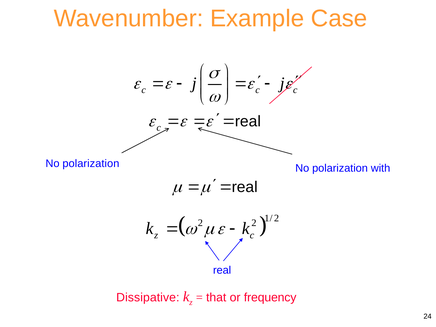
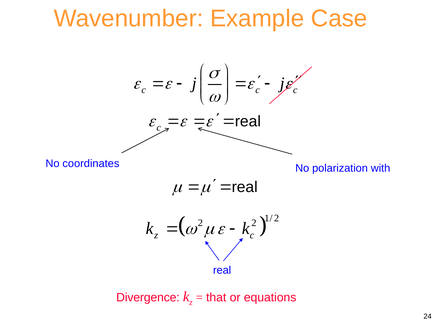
polarization: polarization -> coordinates (91, 164)
Dissipative: Dissipative -> Divergence (148, 297)
frequency: frequency -> equations (270, 297)
